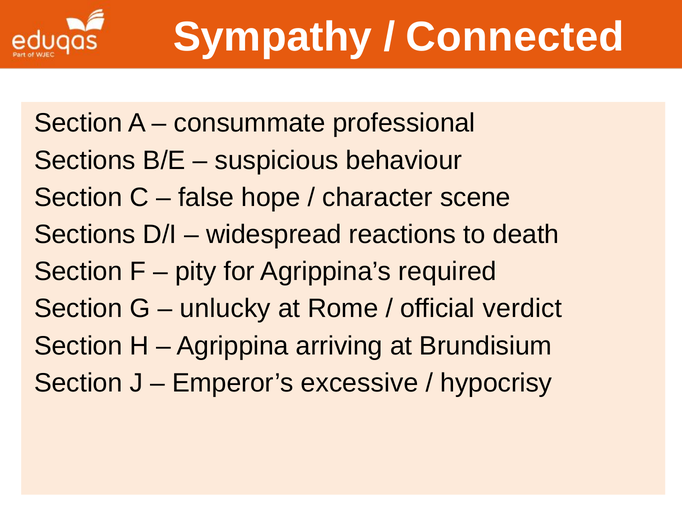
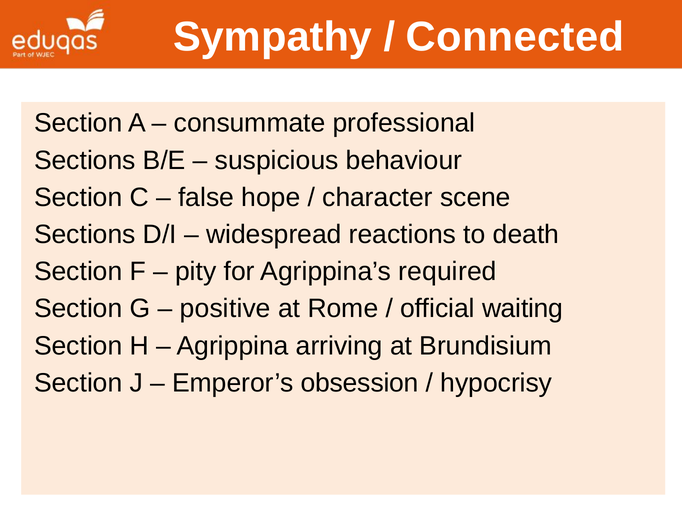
unlucky: unlucky -> positive (225, 308)
verdict: verdict -> waiting (523, 308)
excessive: excessive -> obsession (360, 383)
